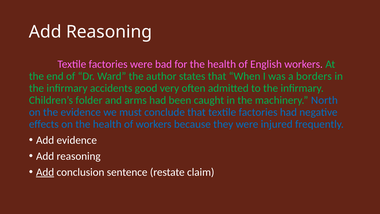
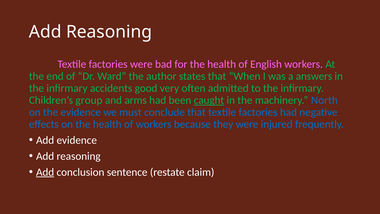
borders: borders -> answers (314, 76)
folder: folder -> group (89, 100)
caught underline: none -> present (209, 100)
